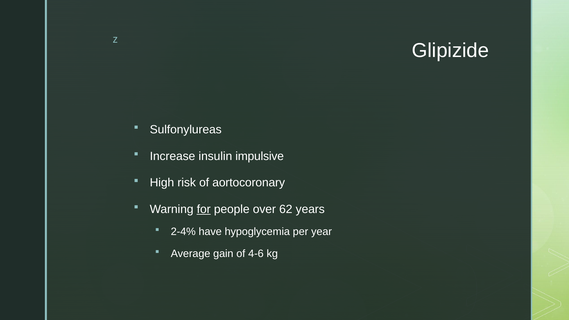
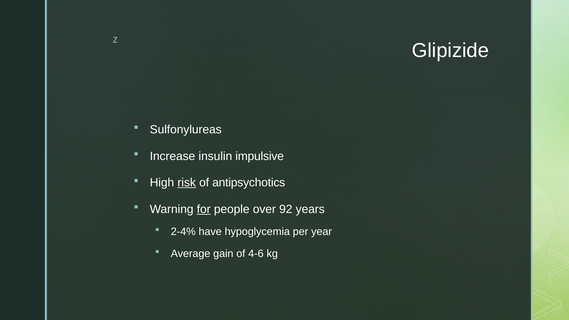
risk underline: none -> present (187, 183)
aortocoronary: aortocoronary -> antipsychotics (249, 183)
62: 62 -> 92 (286, 209)
